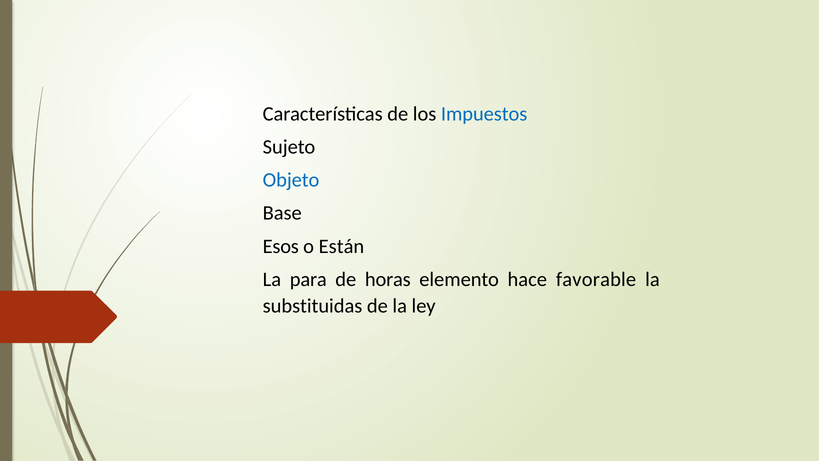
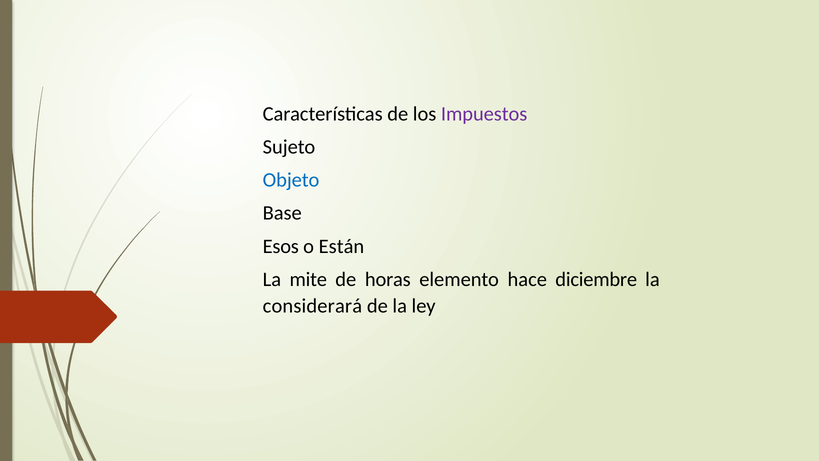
Impuestos colour: blue -> purple (484, 114)
para: para -> mite (308, 279)
favorable: favorable -> diciembre (596, 279)
substituidas: substituidas -> considerará (312, 306)
